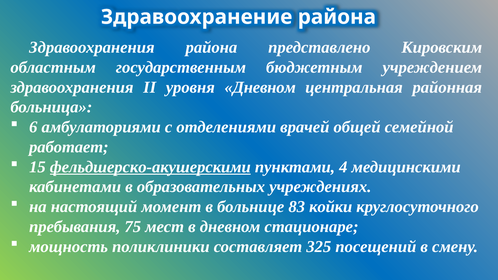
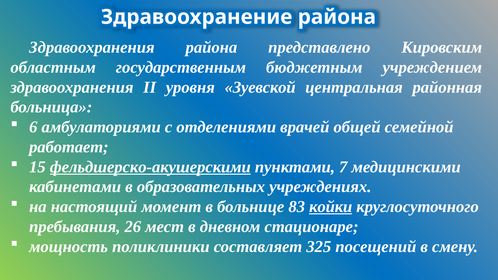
уровня Дневном: Дневном -> Зуевской (260, 87)
4: 4 -> 7 (343, 167)
койки underline: none -> present (331, 207)
75: 75 -> 26 (133, 227)
